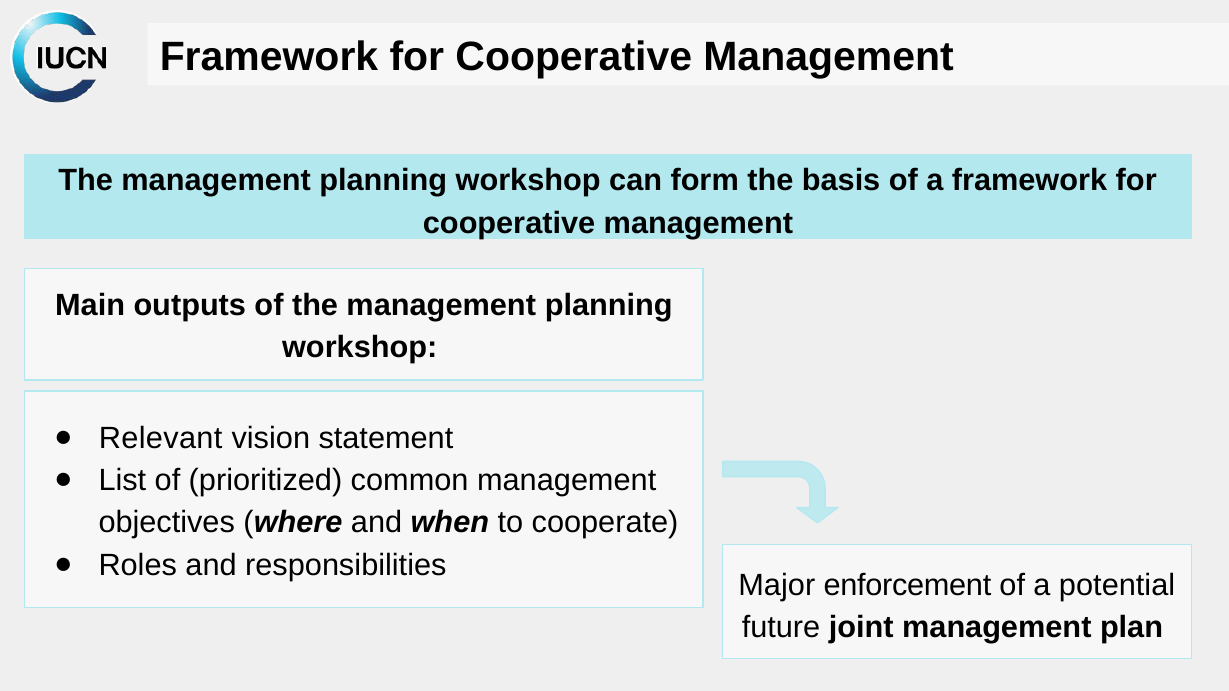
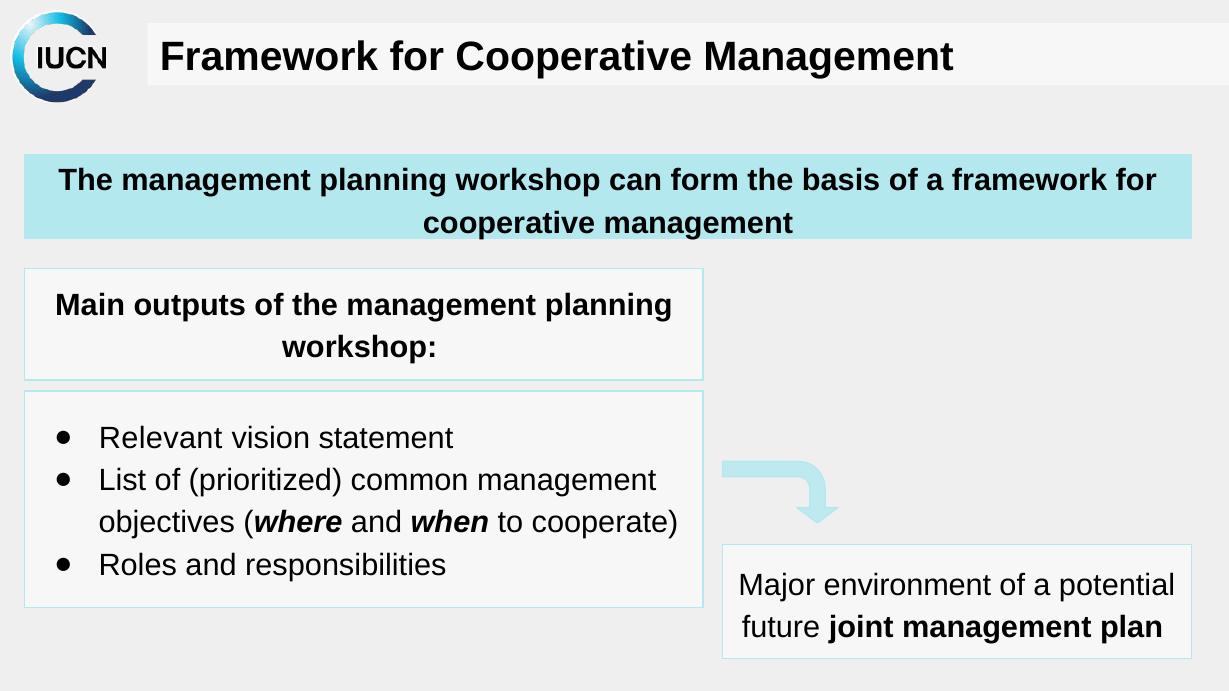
enforcement: enforcement -> environment (907, 586)
